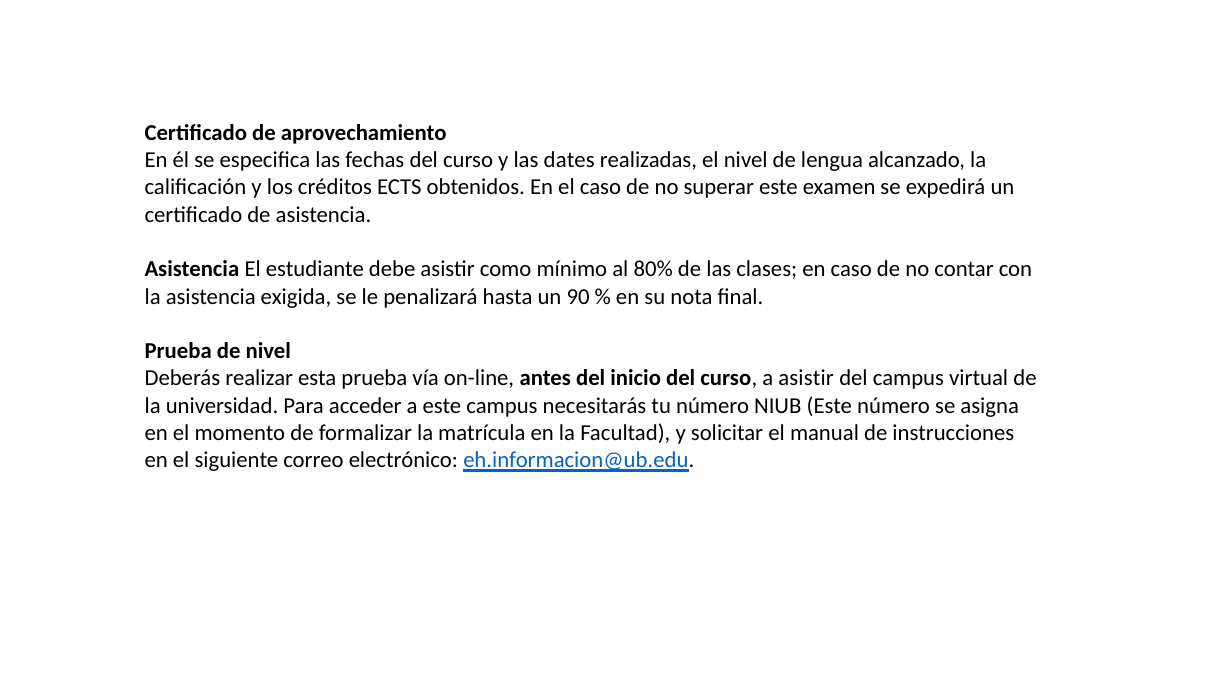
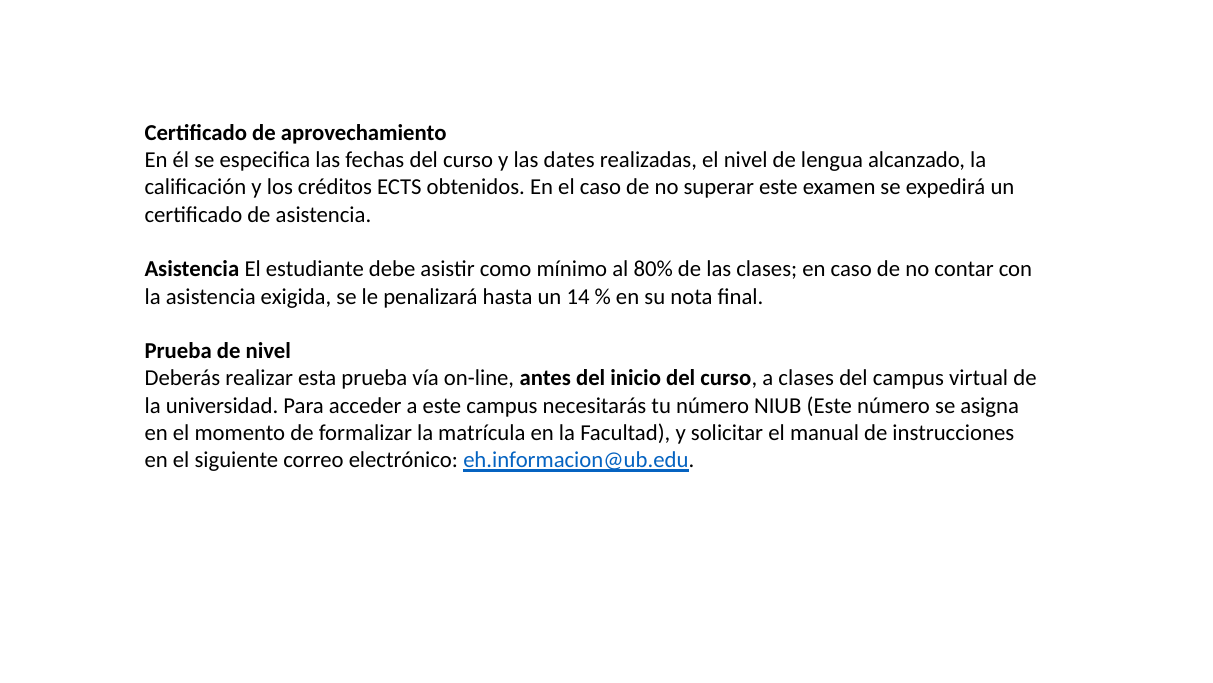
90: 90 -> 14 (578, 296)
a asistir: asistir -> clases (806, 378)
